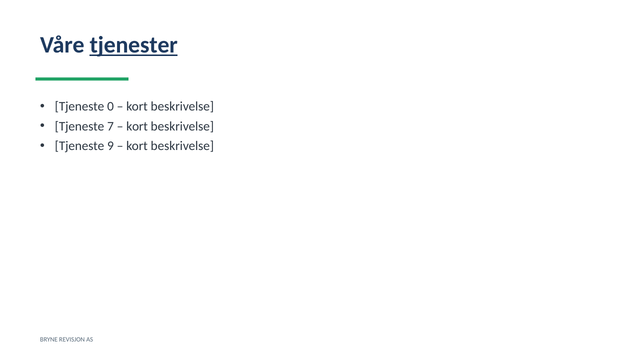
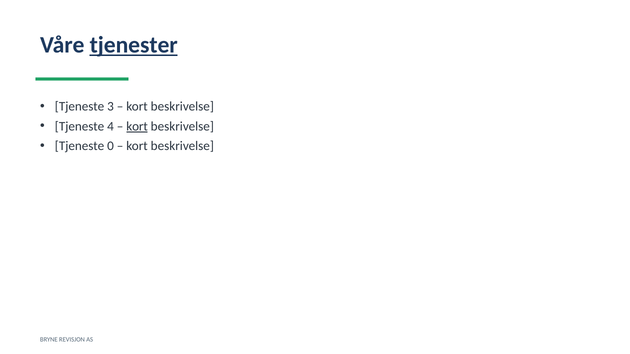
0: 0 -> 3 (110, 107)
7: 7 -> 4 (110, 126)
kort underline: none -> present (137, 126)
9: 9 -> 0 (110, 146)
